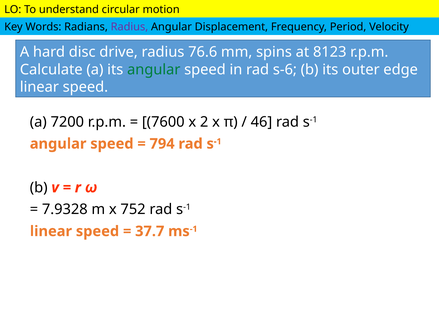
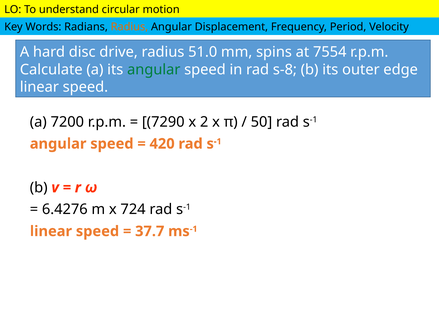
Radius colour: purple -> orange (129, 27)
76.6: 76.6 -> 51.0 (203, 52)
8123: 8123 -> 7554 (330, 52)
s-6: s-6 -> s-8 (285, 70)
7600: 7600 -> 7290 (163, 122)
46: 46 -> 50 (261, 122)
794: 794 -> 420 (162, 144)
7.9328: 7.9328 -> 6.4276 (65, 210)
752: 752 -> 724 (133, 210)
